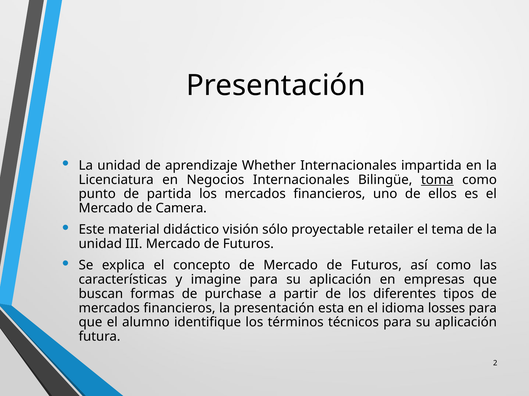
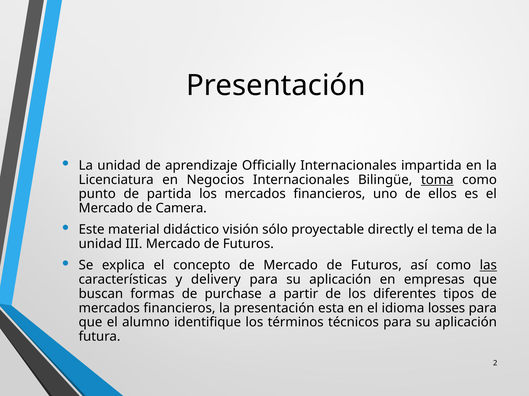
Whether: Whether -> Officially (269, 166)
retailer: retailer -> directly (391, 230)
las underline: none -> present (488, 266)
imagine: imagine -> delivery (216, 280)
